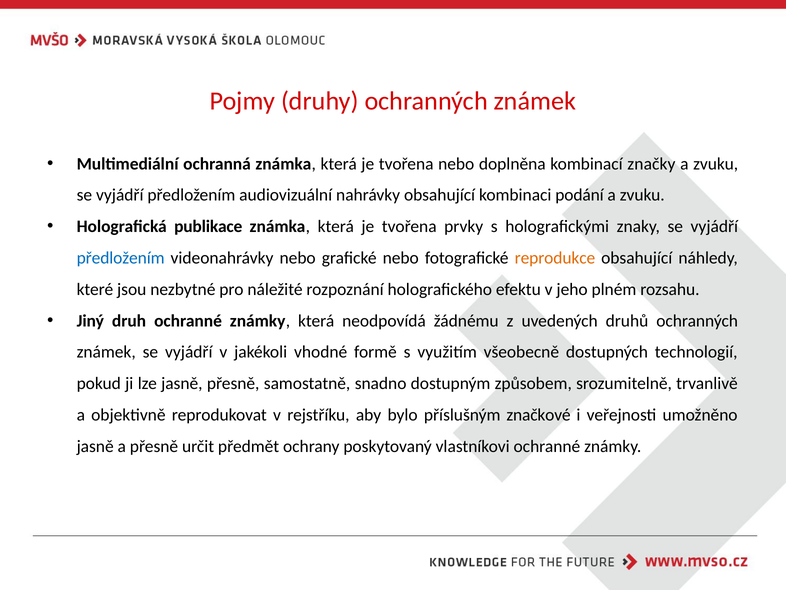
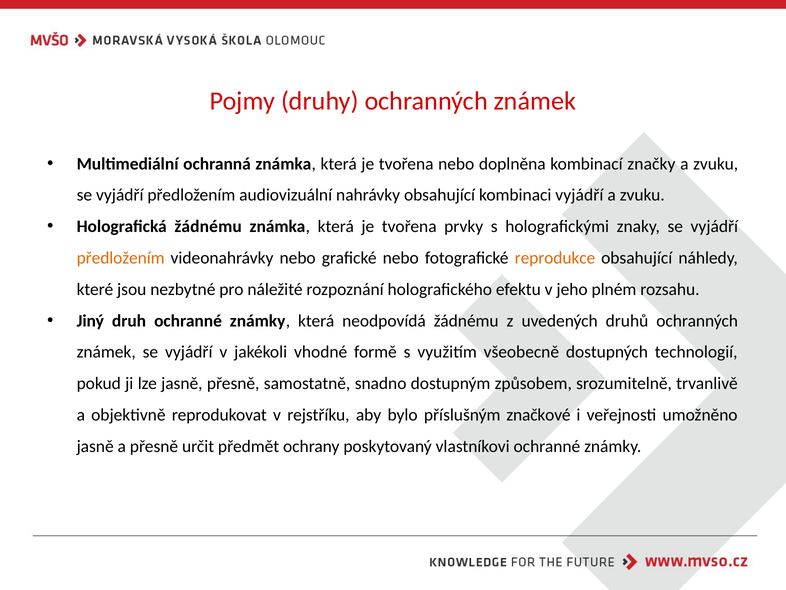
kombinaci podání: podání -> vyjádří (579, 195)
Holografická publikace: publikace -> žádnému (208, 226)
předložením colour: blue -> orange (121, 258)
